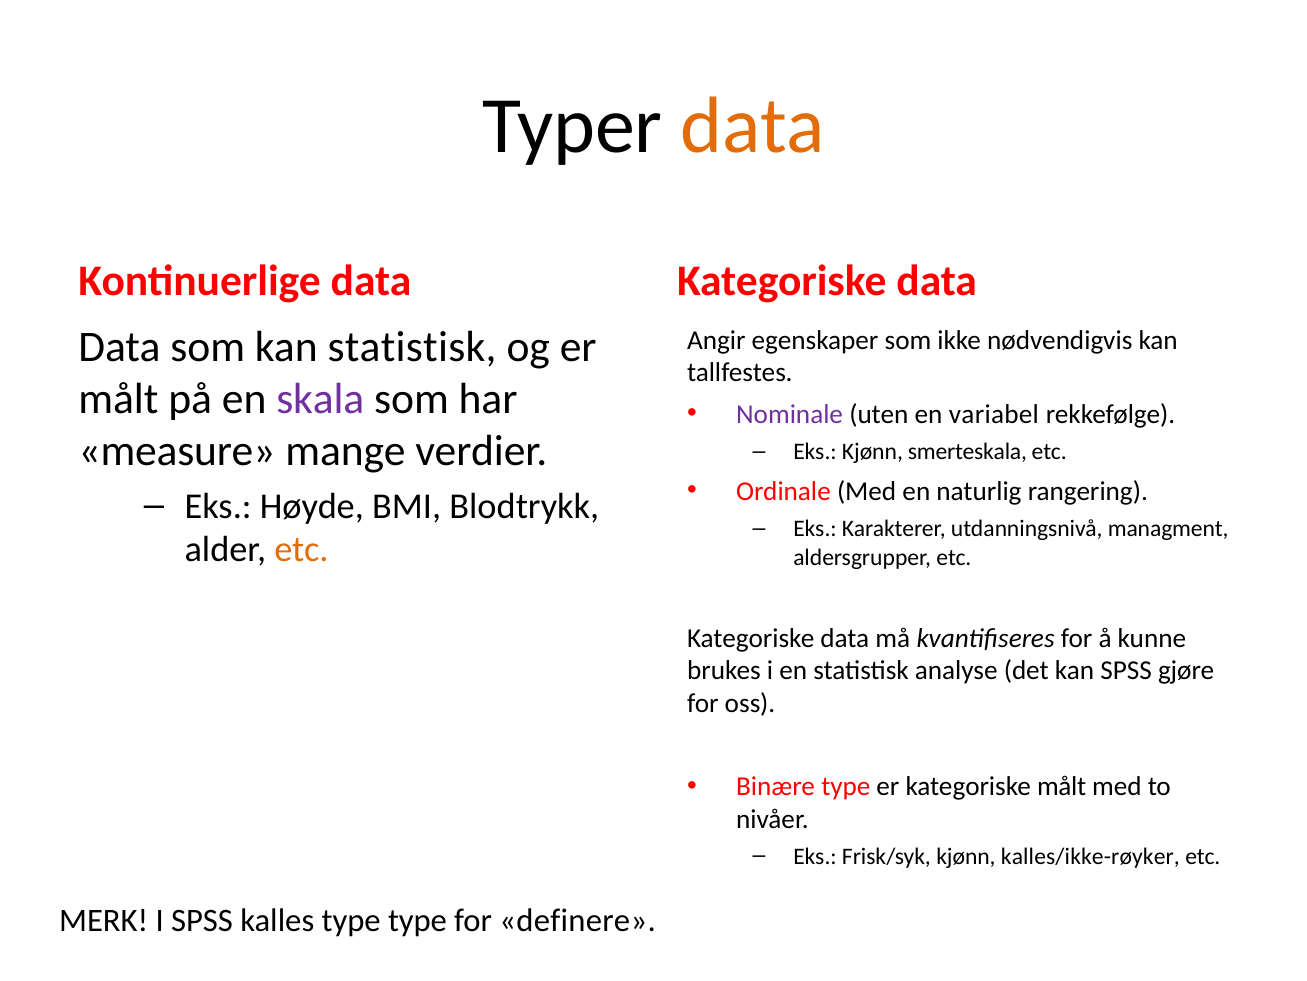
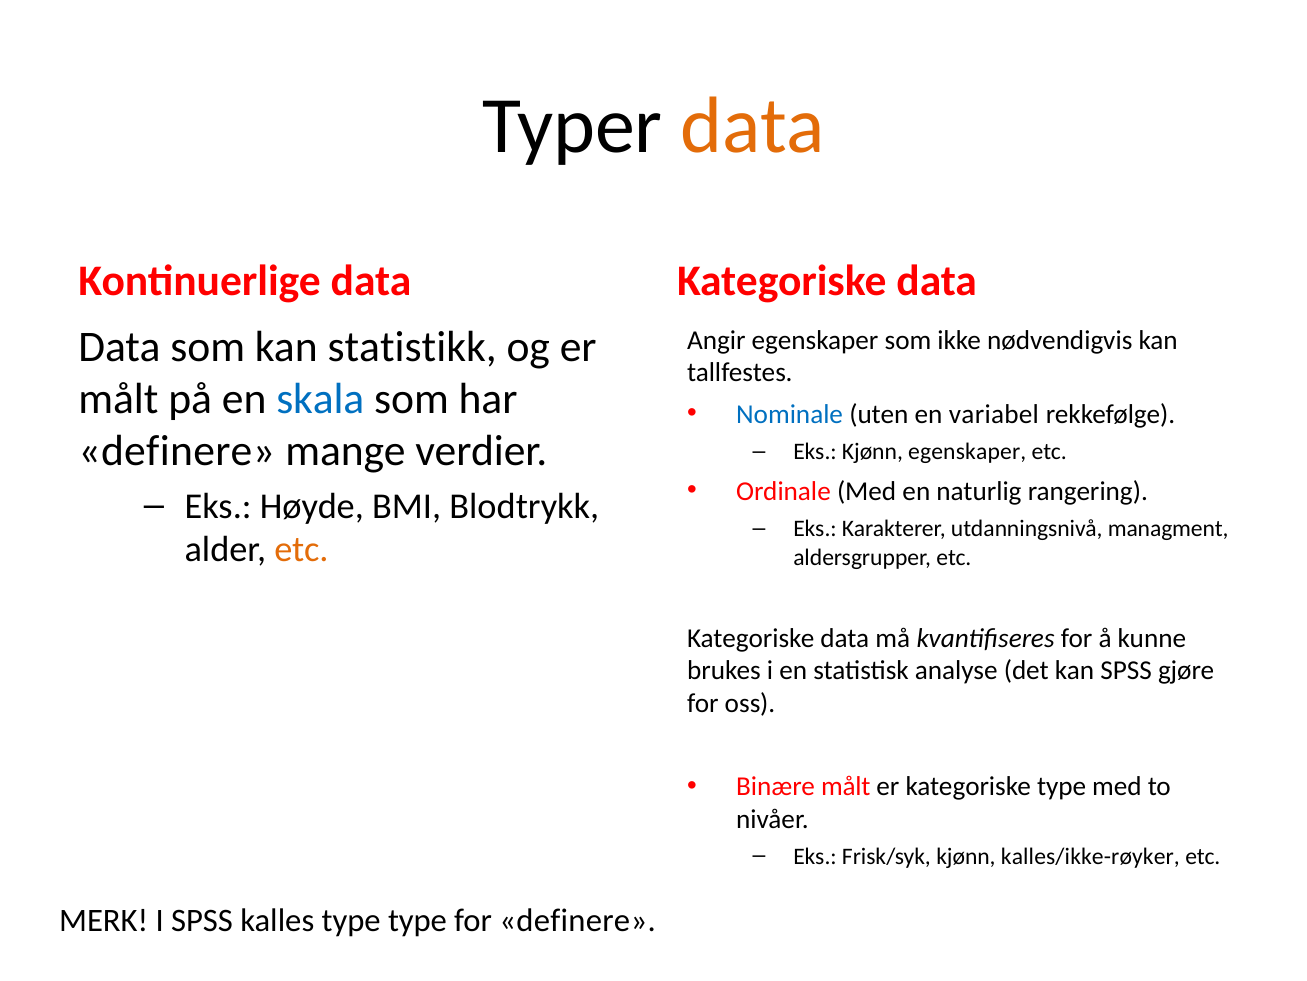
kan statistisk: statistisk -> statistikk (412, 347)
skala colour: purple -> blue (320, 399)
Nominale colour: purple -> blue (790, 414)
measure: measure -> definere (177, 451)
Kjønn smerteskala: smerteskala -> egenskaper (967, 452)
Binære type: type -> målt (846, 786)
kategoriske målt: målt -> type (1062, 786)
